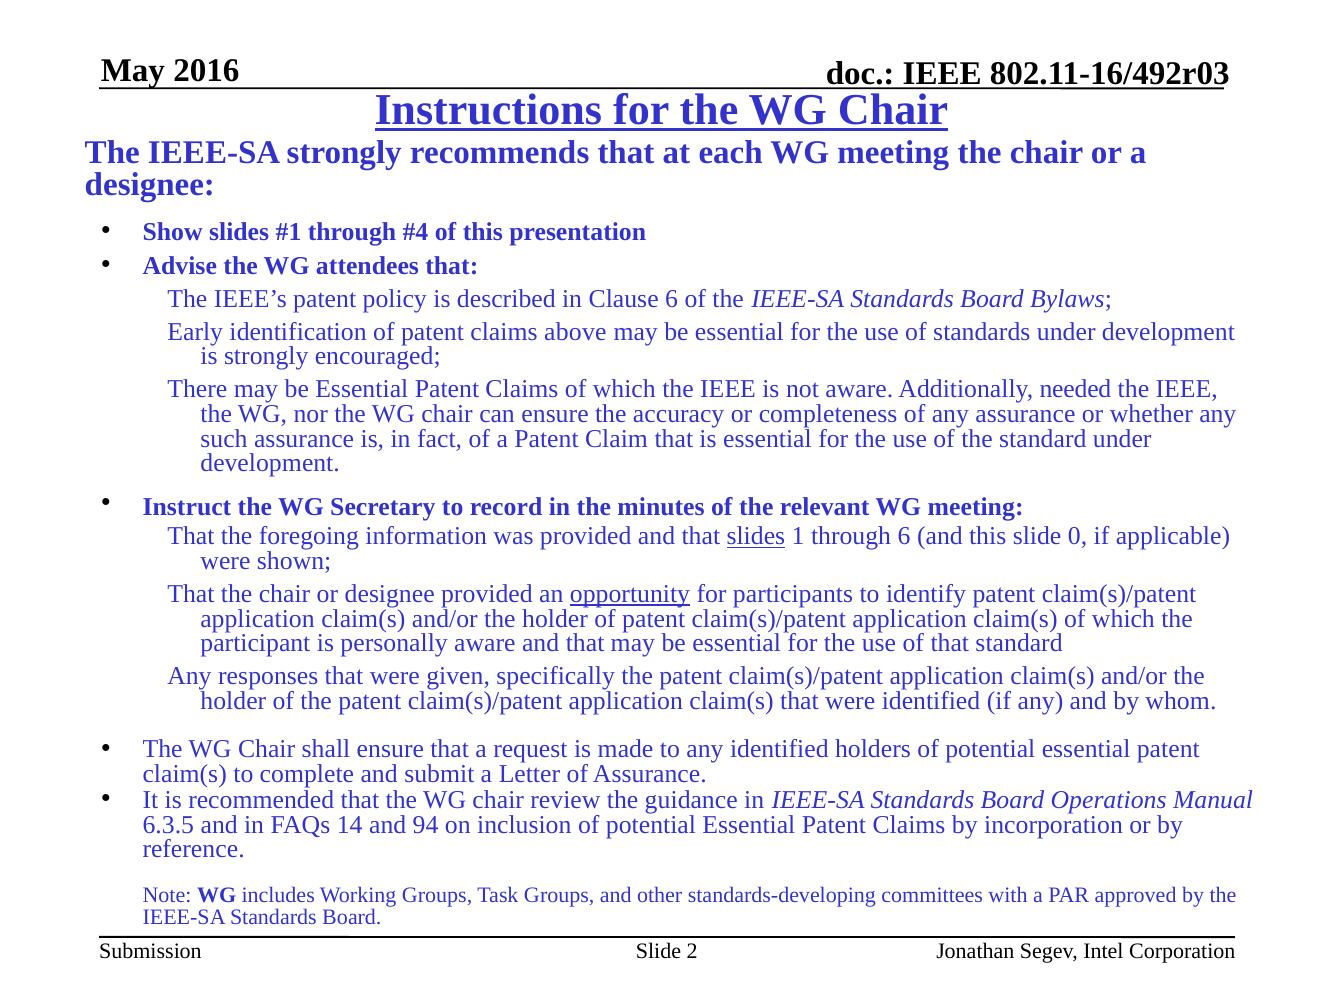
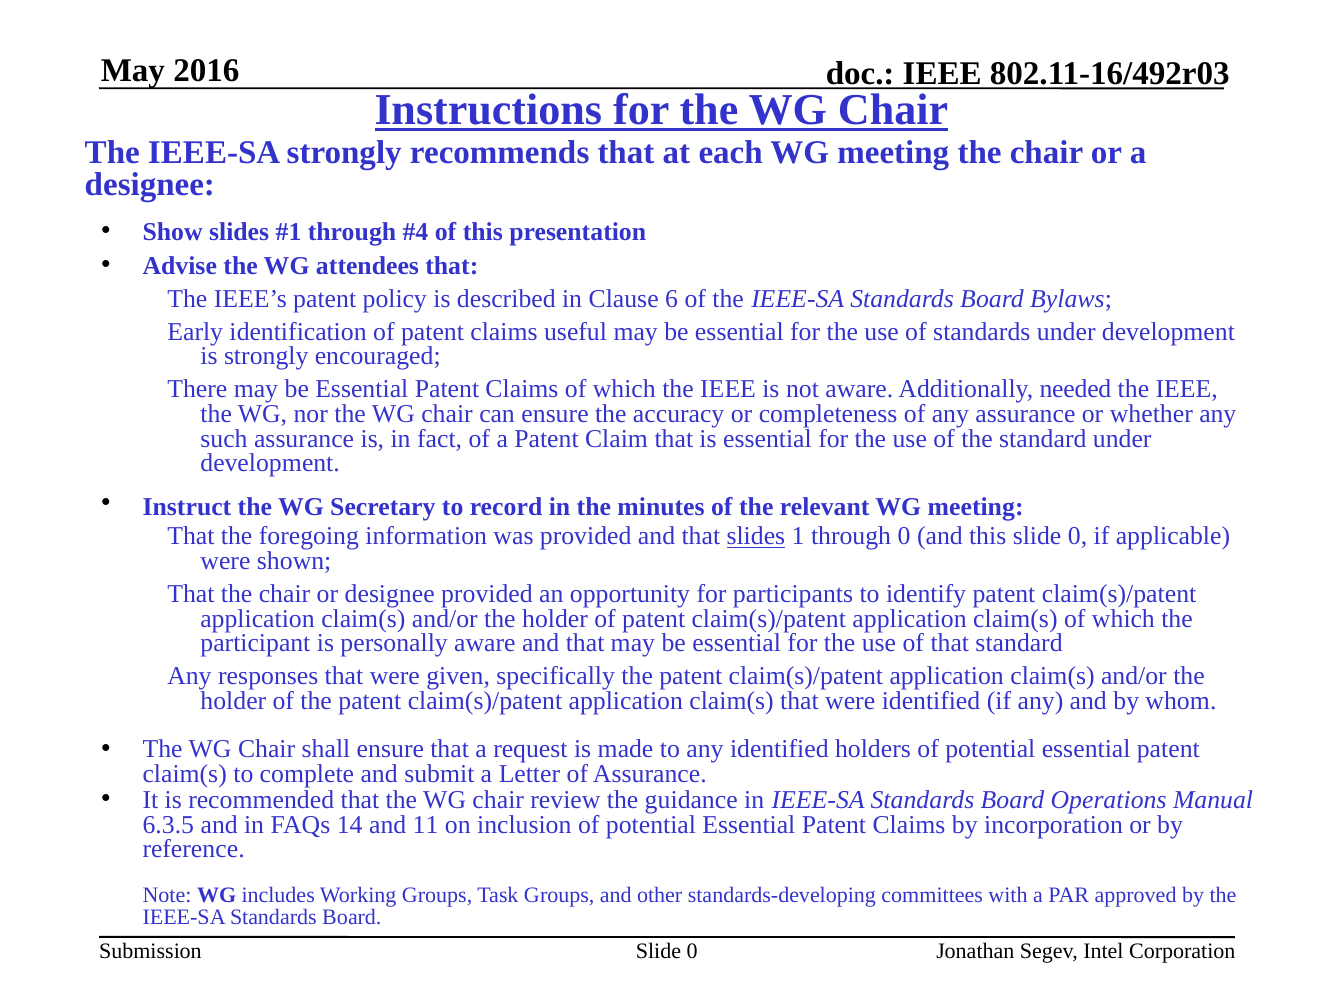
above: above -> useful (576, 332)
through 6: 6 -> 0 (904, 536)
opportunity underline: present -> none (630, 594)
94: 94 -> 11 (426, 825)
2: 2 -> 0 (692, 952)
